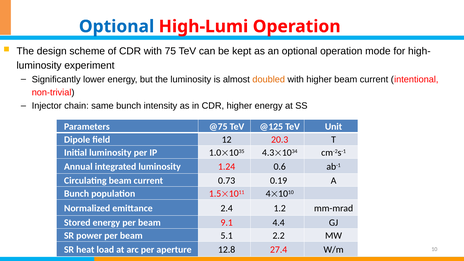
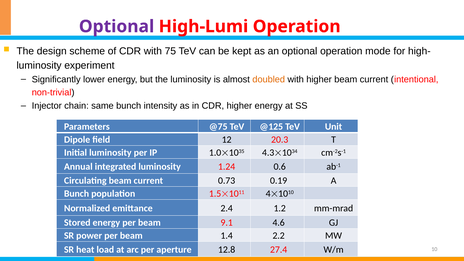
Optional colour: blue -> purple (117, 26)
4.4: 4.4 -> 4.6 (279, 223)
5.1: 5.1 -> 1.4 (227, 236)
